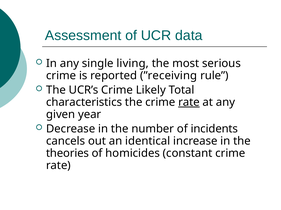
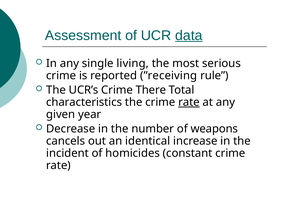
data underline: none -> present (189, 36)
Likely: Likely -> There (151, 90)
incidents: incidents -> weapons (214, 129)
theories: theories -> incident (67, 154)
